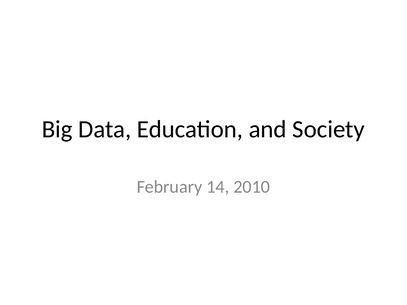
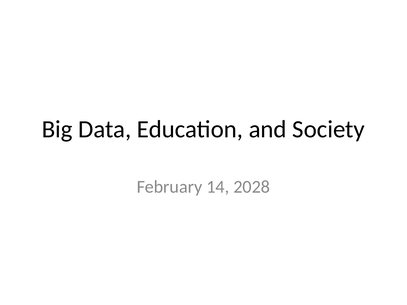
2010: 2010 -> 2028 (252, 187)
